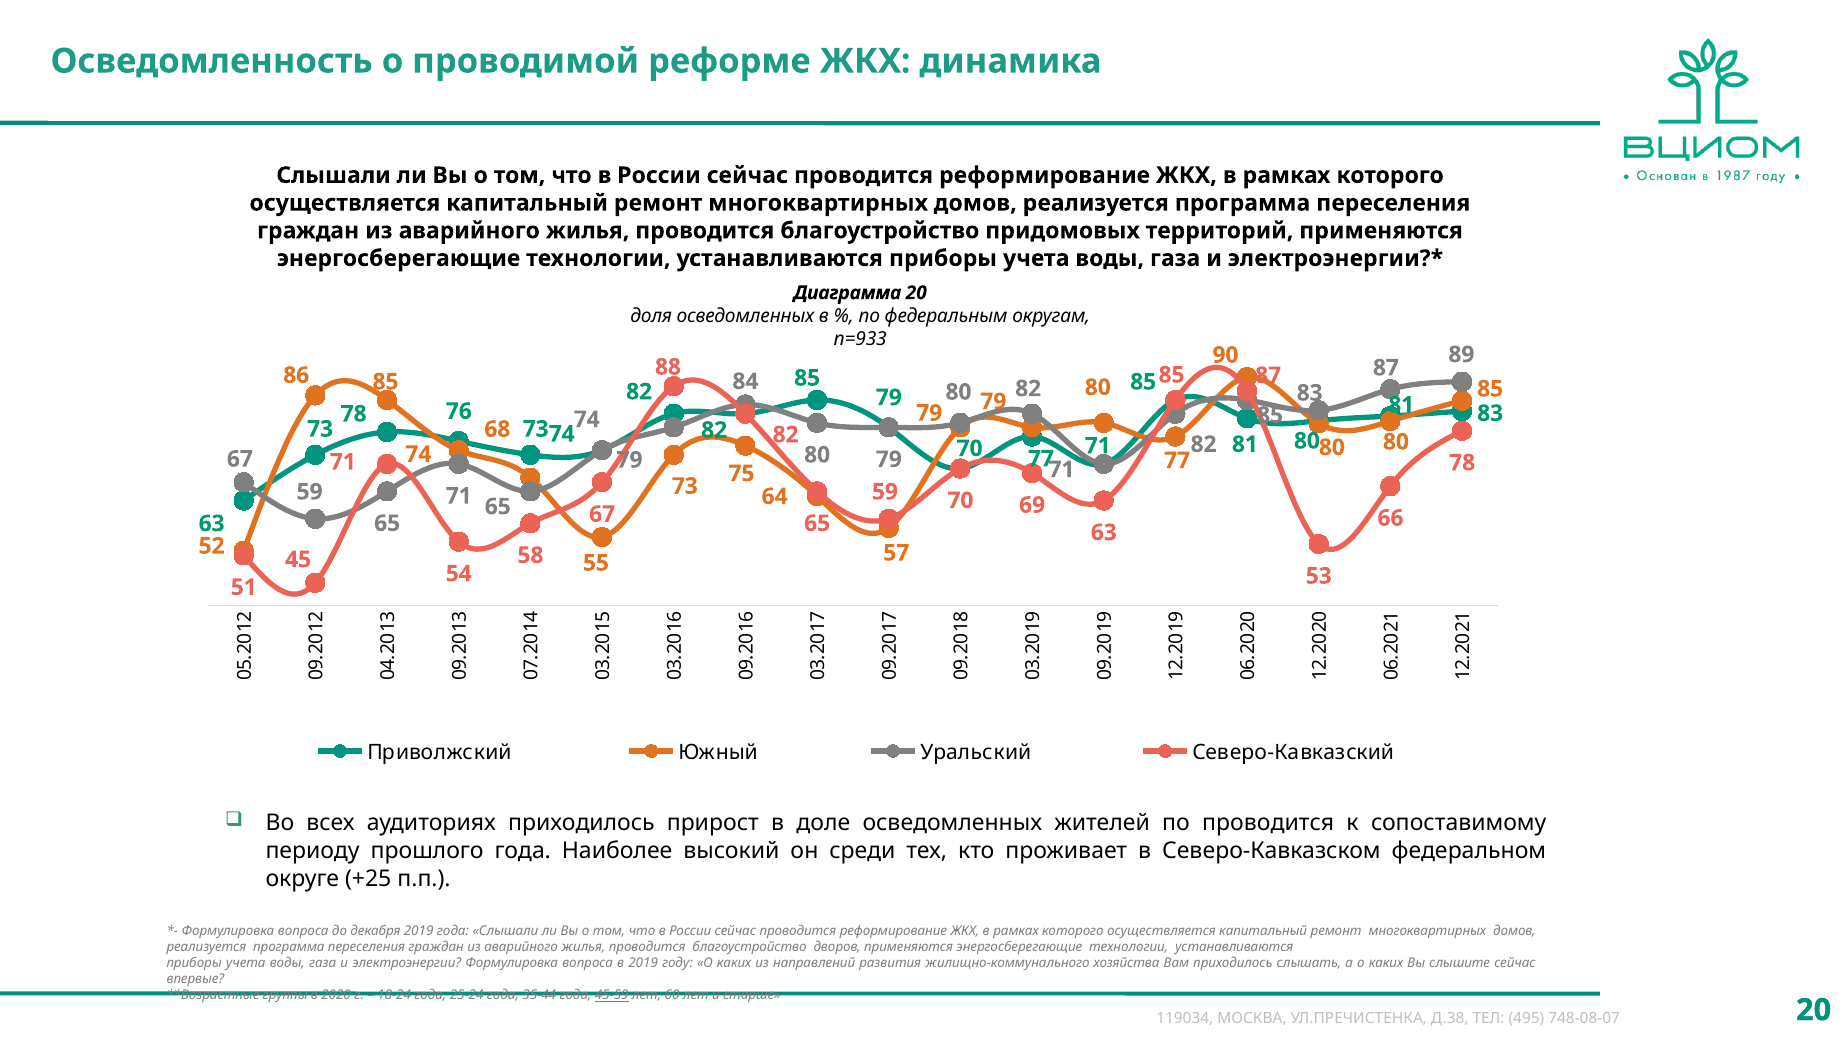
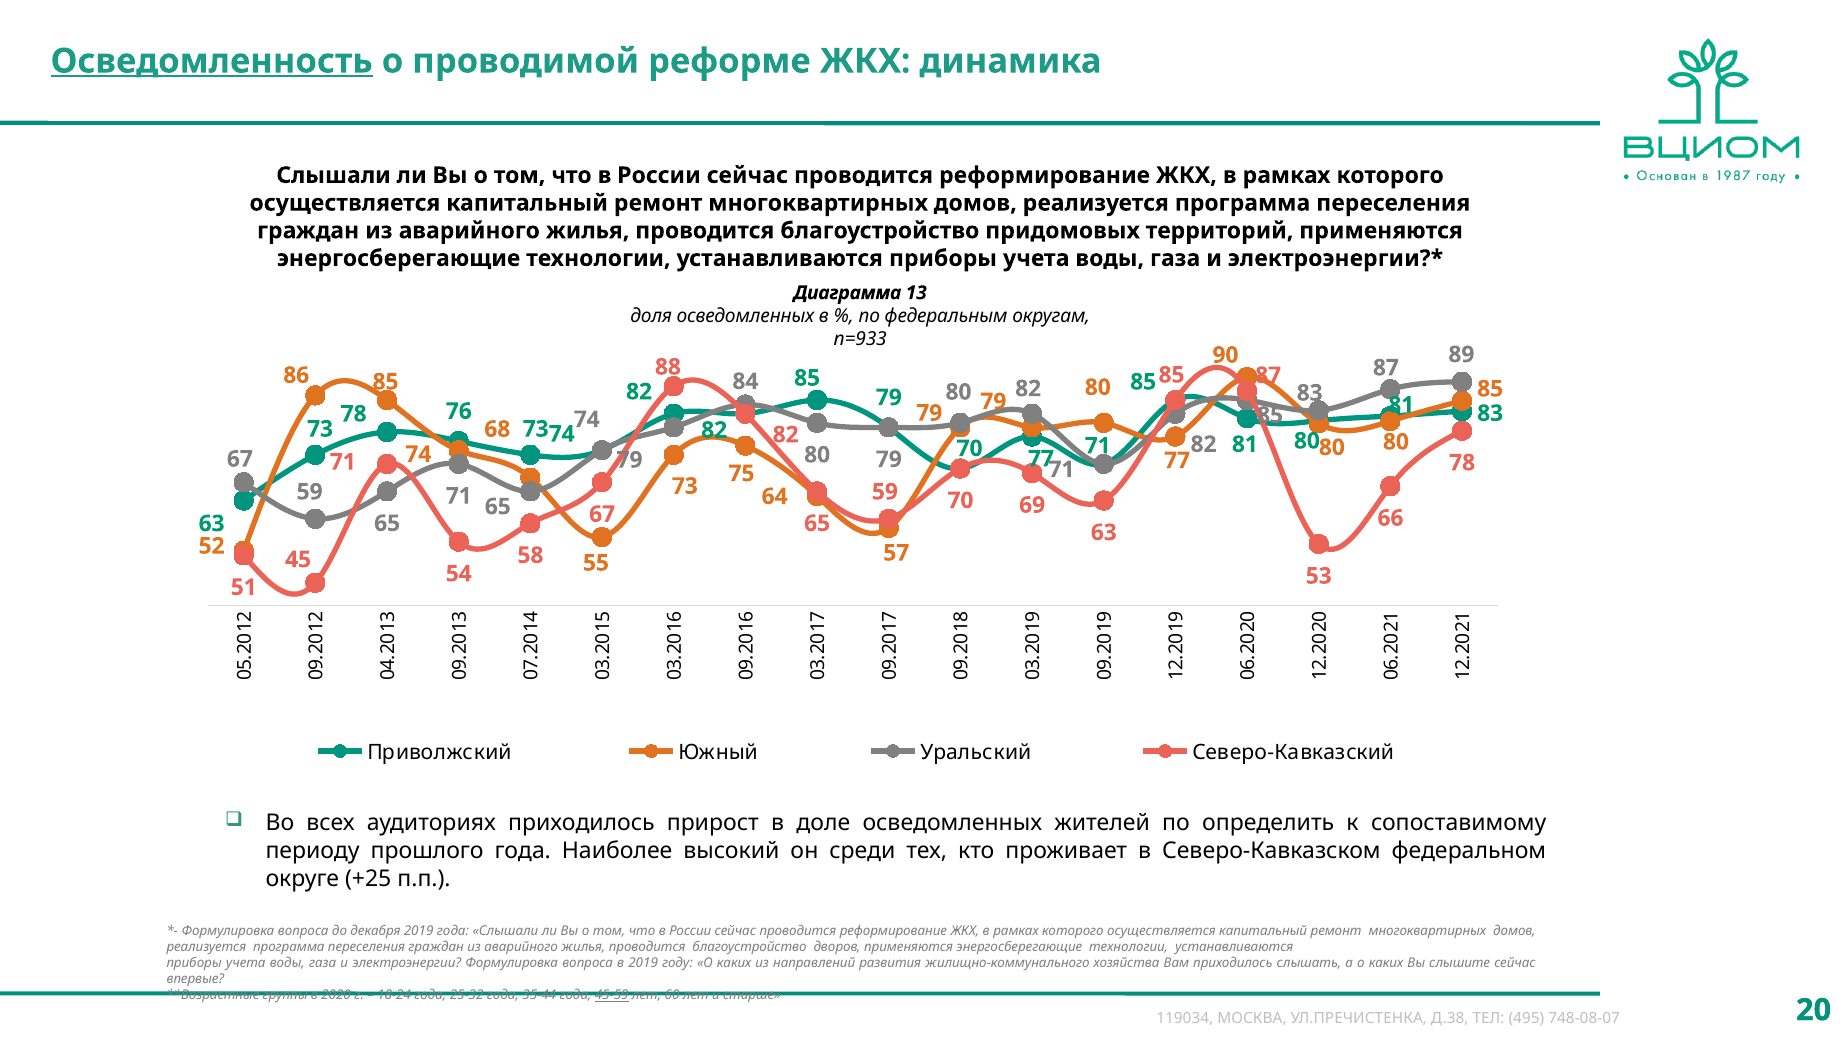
Осведомленность underline: none -> present (212, 61)
Диаграмма 20: 20 -> 13 (916, 293)
по проводится: проводится -> определить (1268, 823)
25-24: 25-24 -> 25-32 (467, 995)
